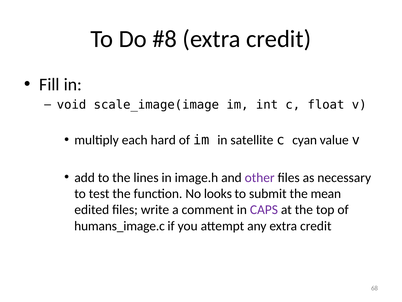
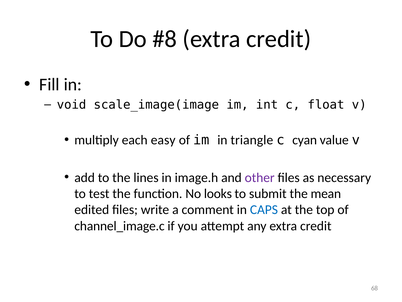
hard: hard -> easy (163, 140)
satellite: satellite -> triangle (252, 140)
CAPS colour: purple -> blue (264, 209)
humans_image.c: humans_image.c -> channel_image.c (119, 226)
